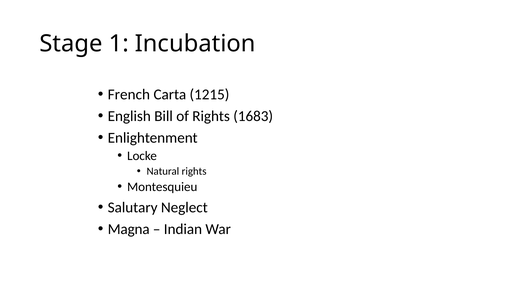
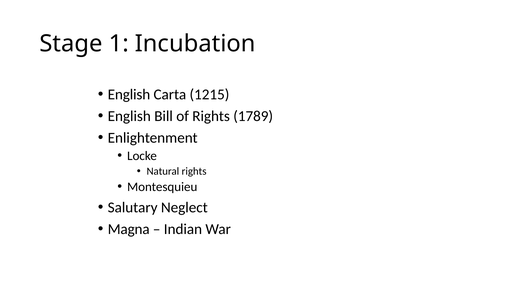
French: French -> English (129, 94)
1683: 1683 -> 1789 (253, 116)
